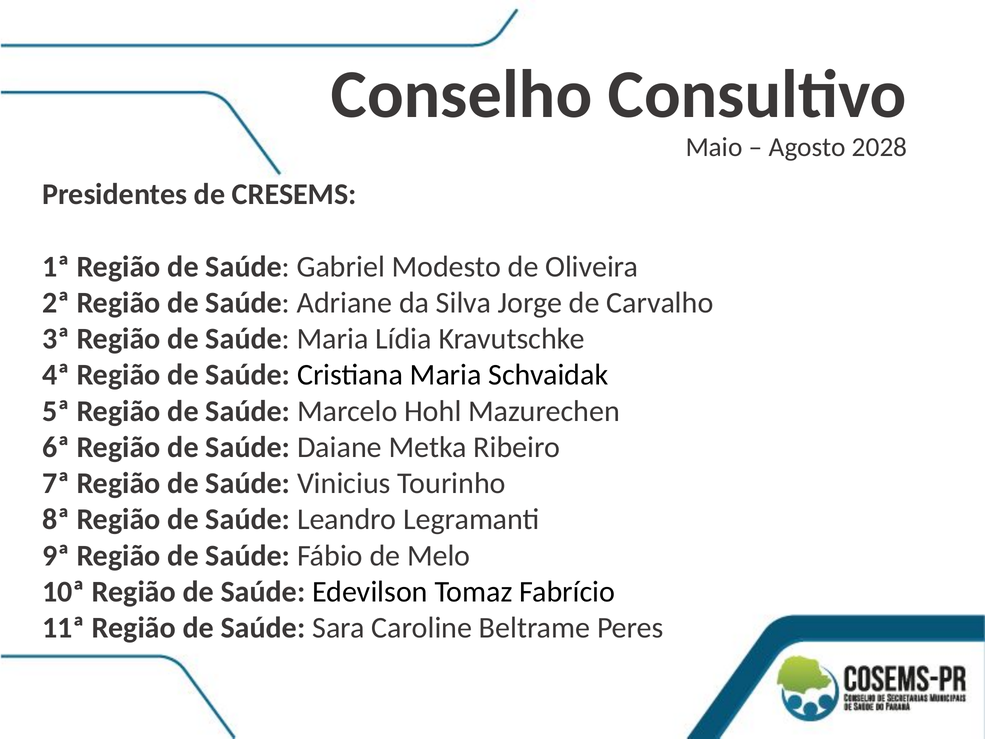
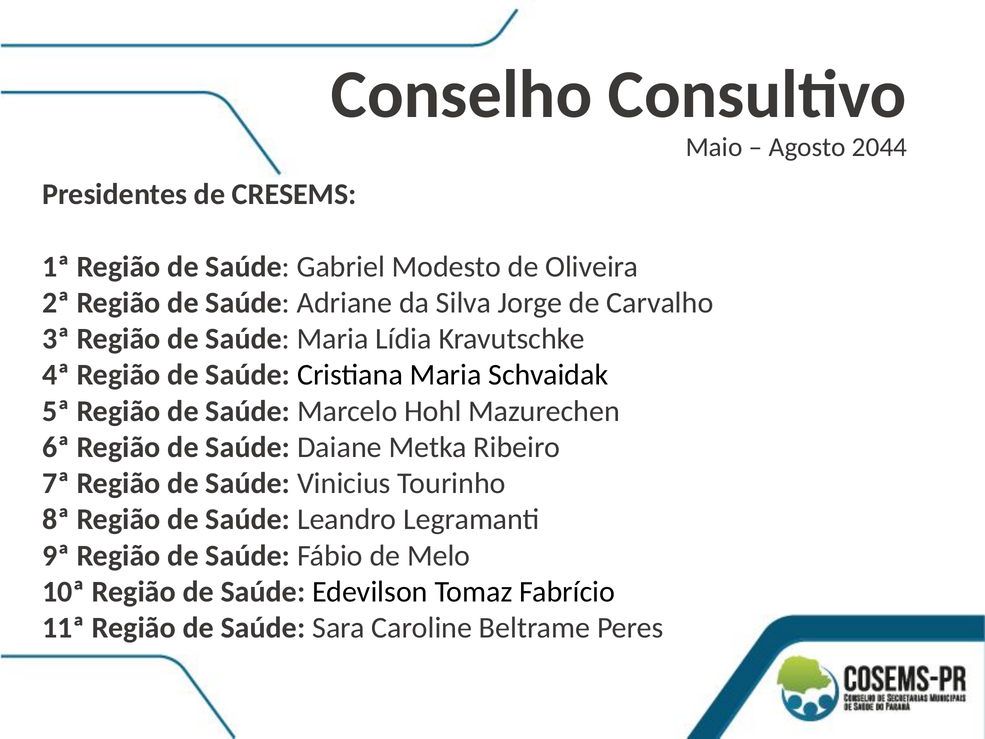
2028: 2028 -> 2044 (880, 147)
